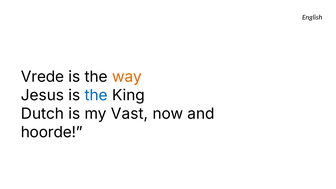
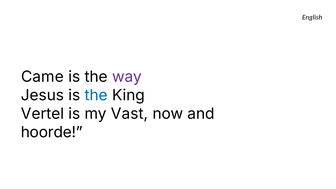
Vrede: Vrede -> Came (42, 77)
way colour: orange -> purple (127, 77)
Dutch: Dutch -> Vertel (43, 114)
